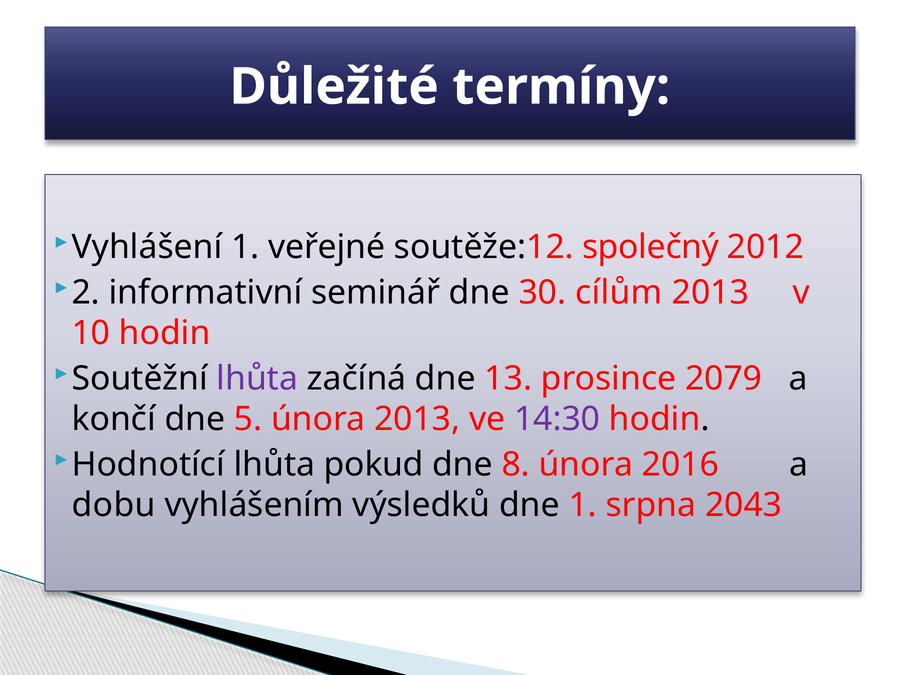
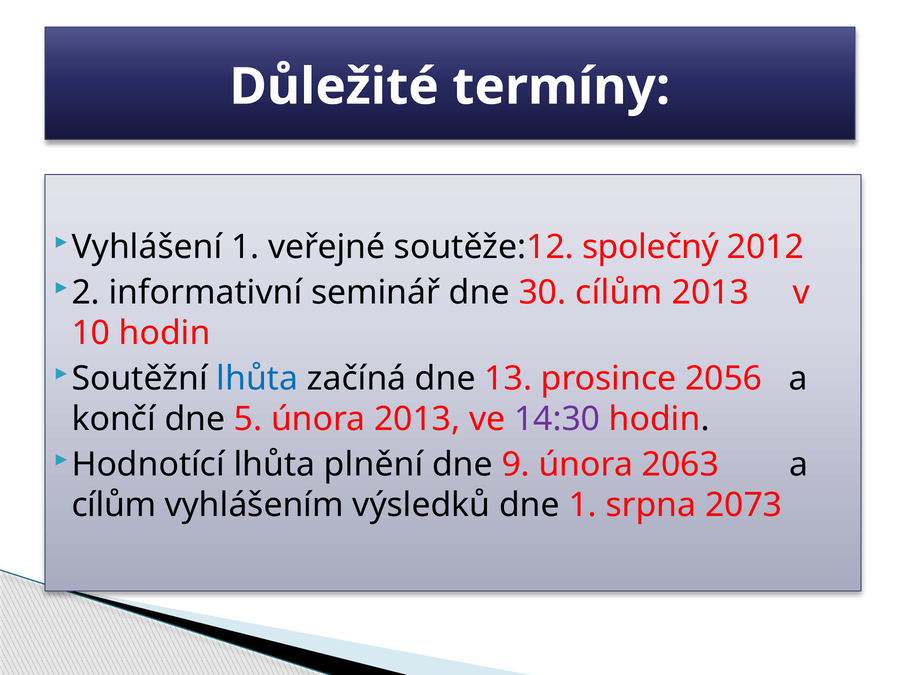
lhůta colour: purple -> blue (257, 379)
2079: 2079 -> 2056 (724, 379)
pokud: pokud -> plnění (374, 465)
8: 8 -> 9 (516, 465)
2016: 2016 -> 2063 (680, 465)
dobu: dobu -> cílům (114, 505)
2043: 2043 -> 2073 (744, 505)
